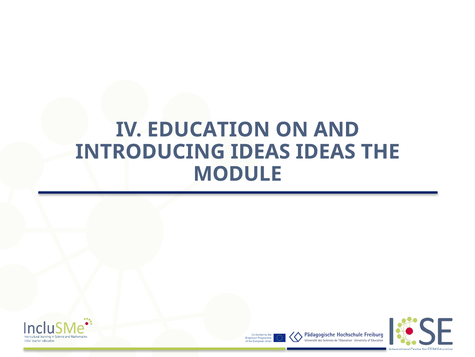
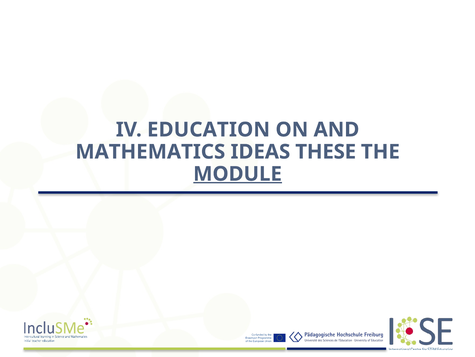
INTRODUCING: INTRODUCING -> MATHEMATICS (150, 151)
IDEAS IDEAS: IDEAS -> THESE (326, 151)
MODULE underline: none -> present (238, 174)
